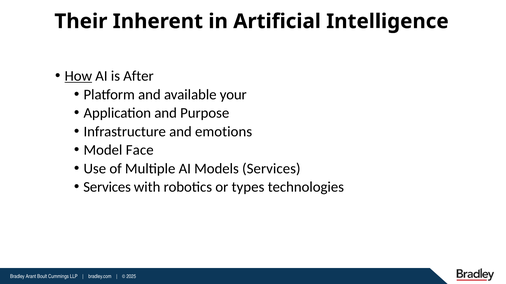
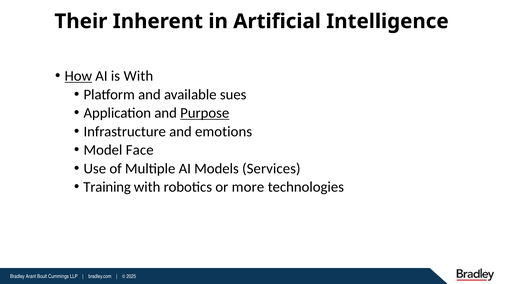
is After: After -> With (138, 76)
your: your -> sues (233, 95)
Purpose underline: none -> present (205, 113)
Services: Services -> Training (107, 187)
types: types -> more (248, 187)
